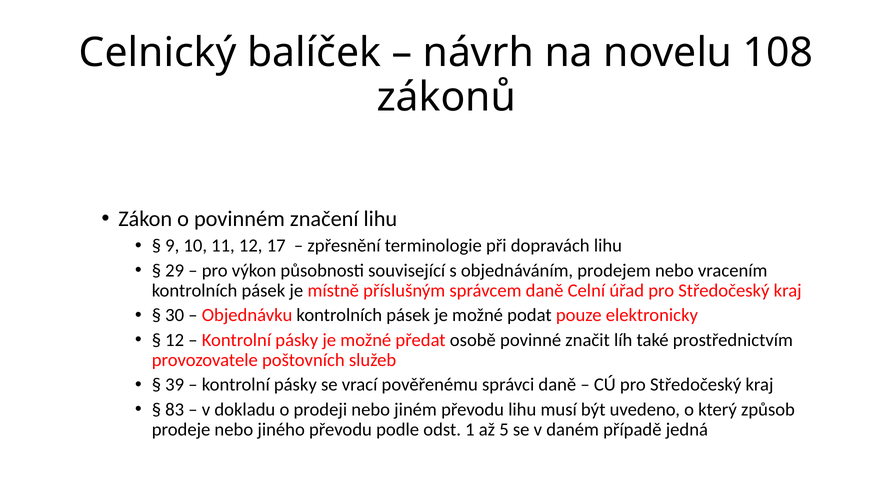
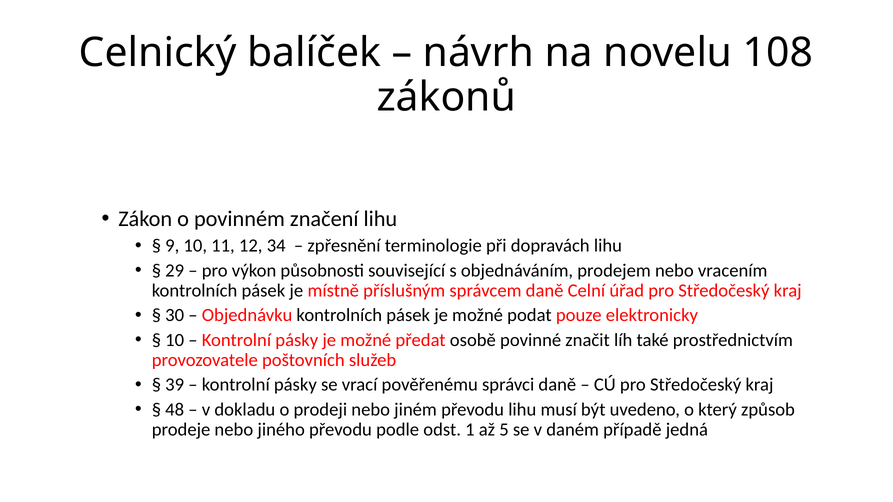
17: 17 -> 34 (276, 246)
12: 12 -> 10 (175, 340)
83: 83 -> 48 (175, 410)
